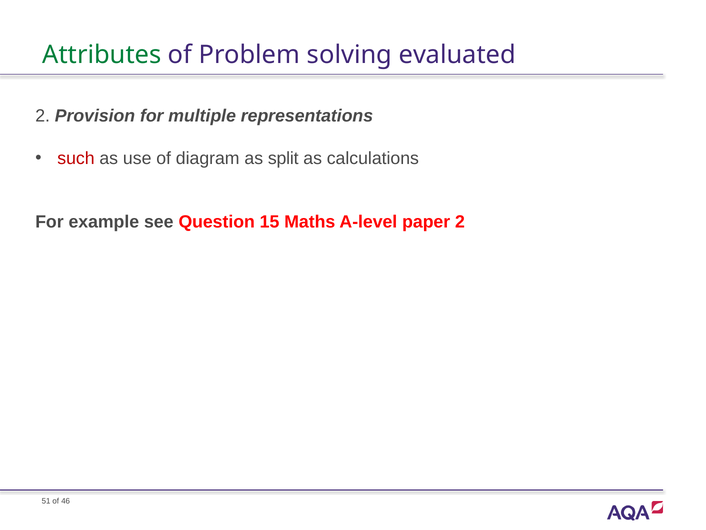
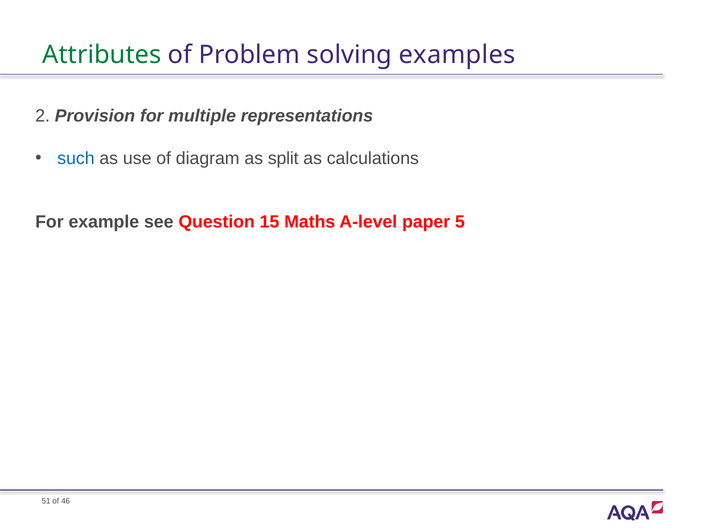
evaluated: evaluated -> examples (457, 55)
such colour: red -> blue (76, 158)
paper 2: 2 -> 5 (460, 222)
